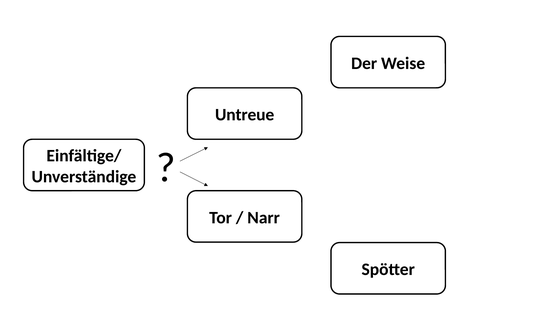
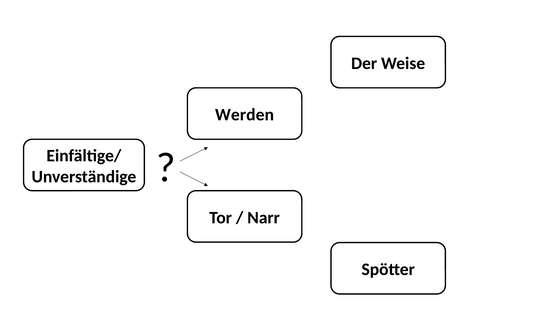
Untreue: Untreue -> Werden (245, 115)
